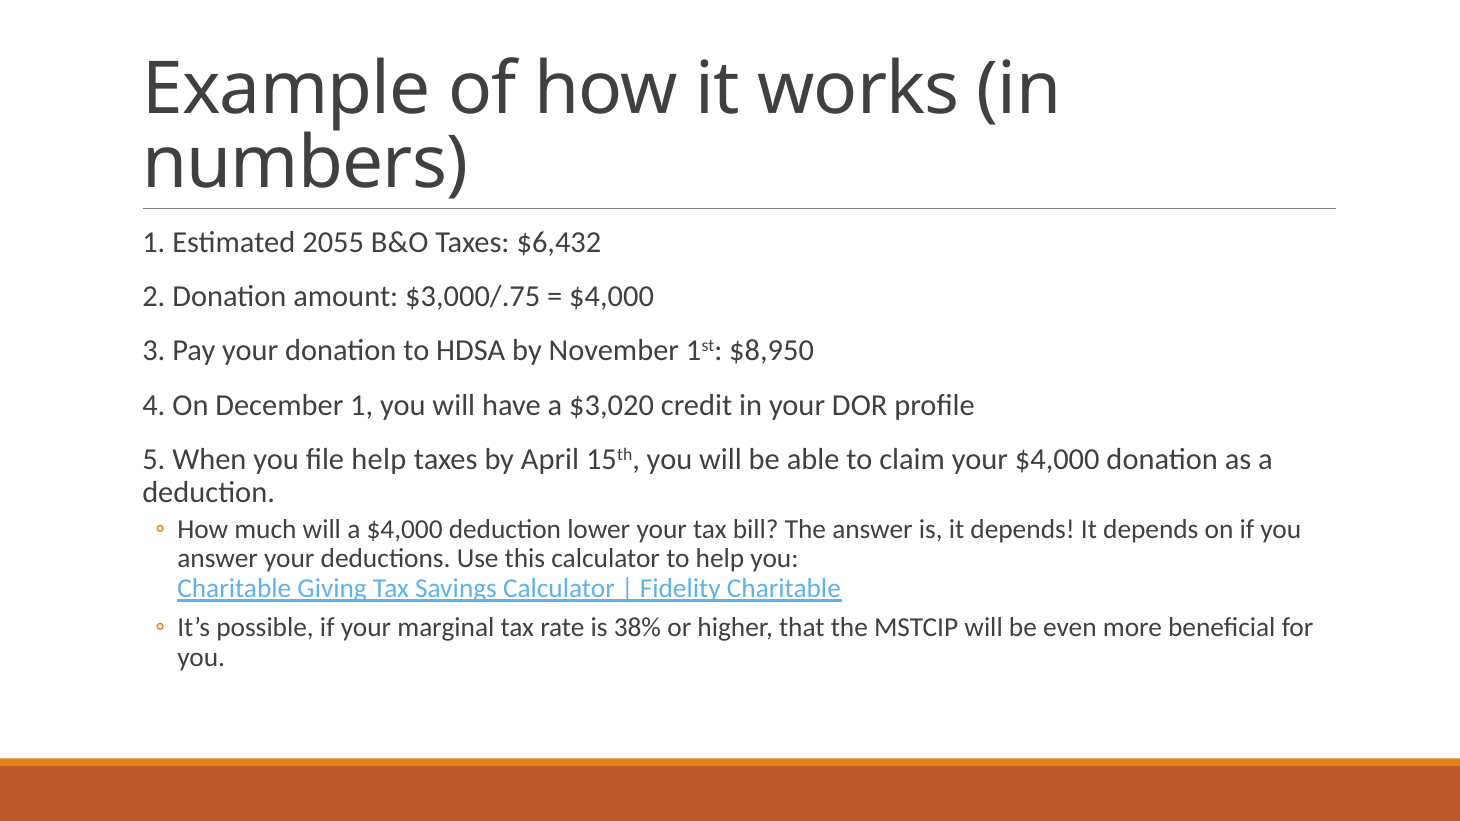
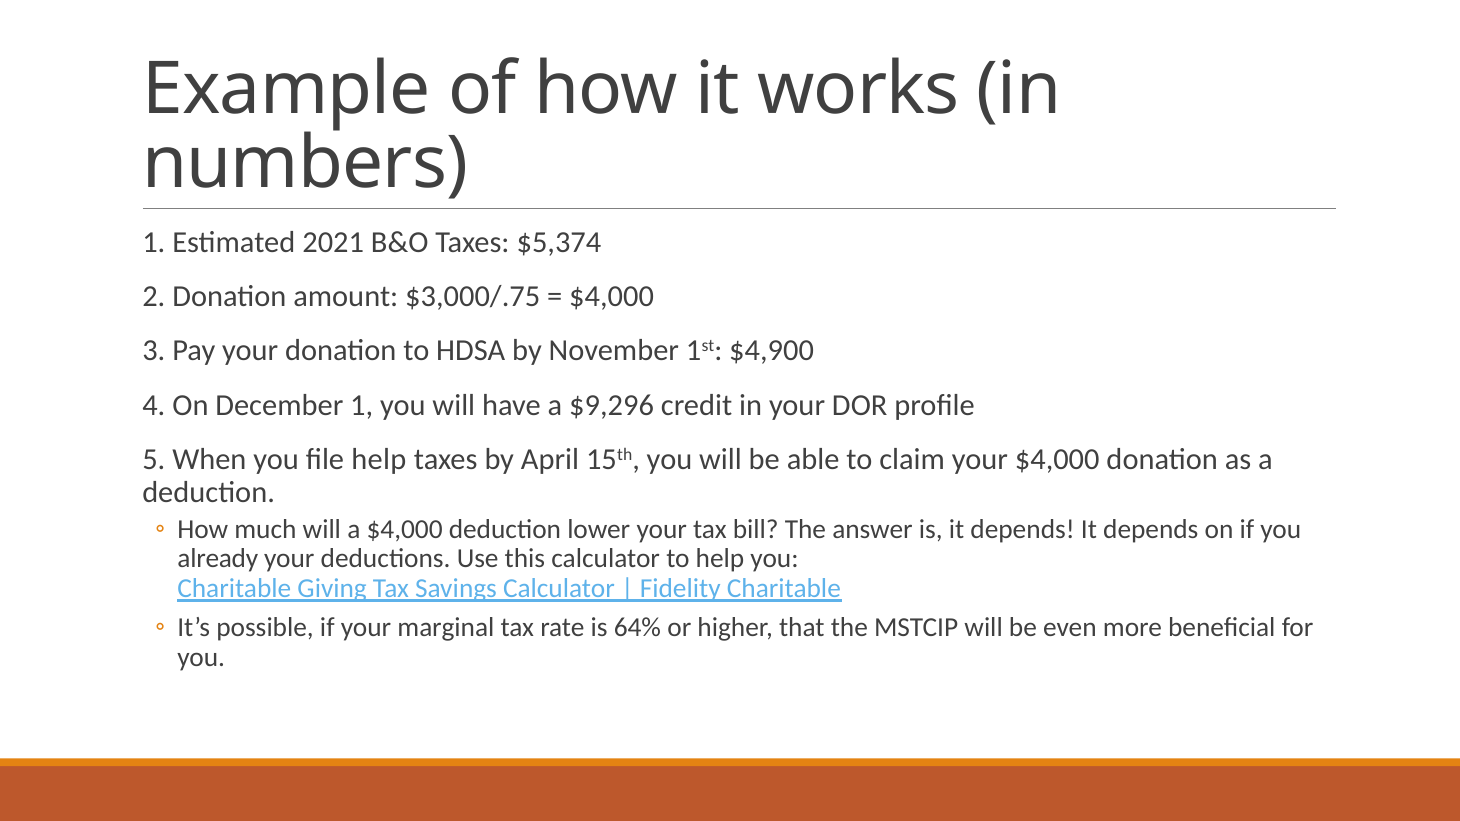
2055: 2055 -> 2021 (333, 243)
$6,432: $6,432 -> $5,374 (559, 243)
$8,950: $8,950 -> $4,900 (772, 351)
$3,020: $3,020 -> $9,296 (612, 405)
answer: answer -> already (218, 559)
38%: 38% -> 64% (637, 628)
